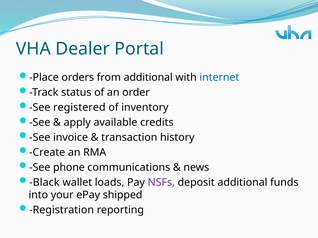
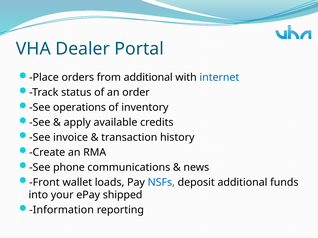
registered: registered -> operations (79, 108)
Black: Black -> Front (44, 183)
NSFs colour: purple -> blue (161, 183)
Registration: Registration -> Information (62, 210)
